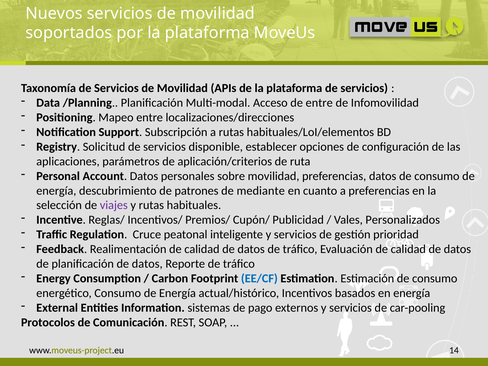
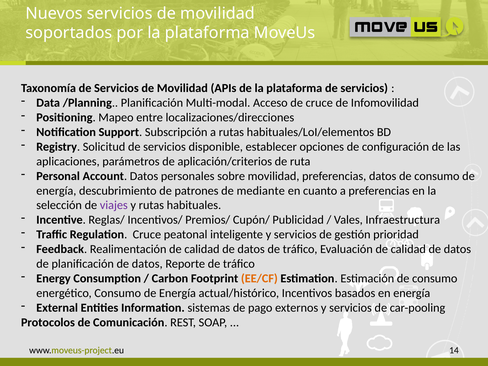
de entre: entre -> cruce (319, 103)
Personalizados: Personalizados -> Infraestructura (403, 220)
EE/CF colour: blue -> orange (259, 278)
